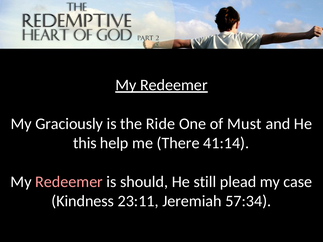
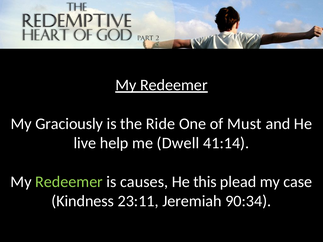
this: this -> live (85, 143)
There: There -> Dwell (178, 143)
Redeemer colour: pink -> light green (69, 182)
should: should -> causes (144, 182)
still: still -> this (205, 182)
57:34: 57:34 -> 90:34 (248, 201)
